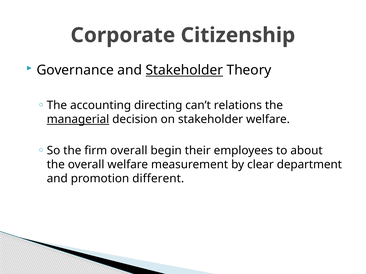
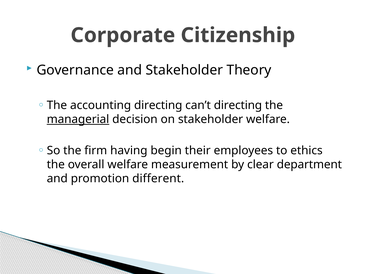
Stakeholder underline: present -> none (184, 70)
can’t relations: relations -> directing (238, 106)
firm overall: overall -> having (129, 151)
about: about -> ethics (307, 151)
